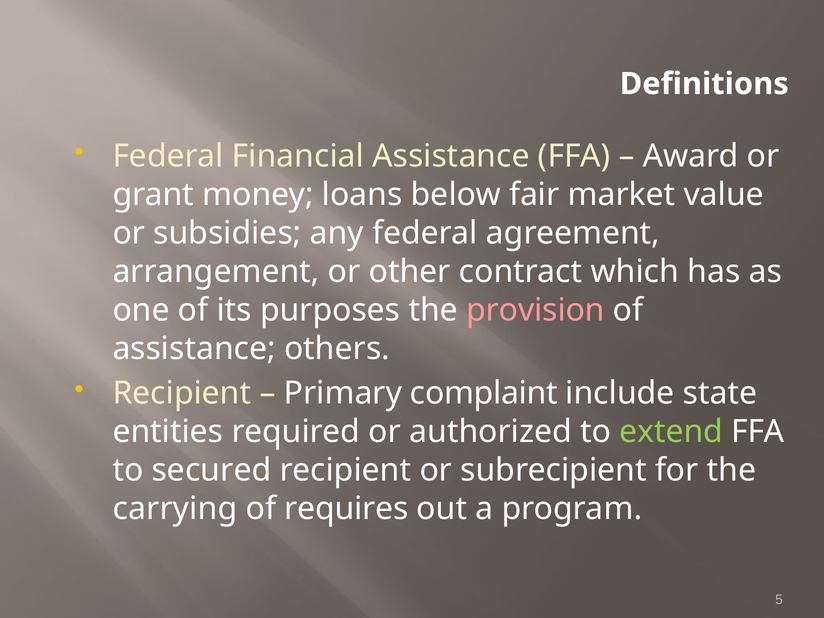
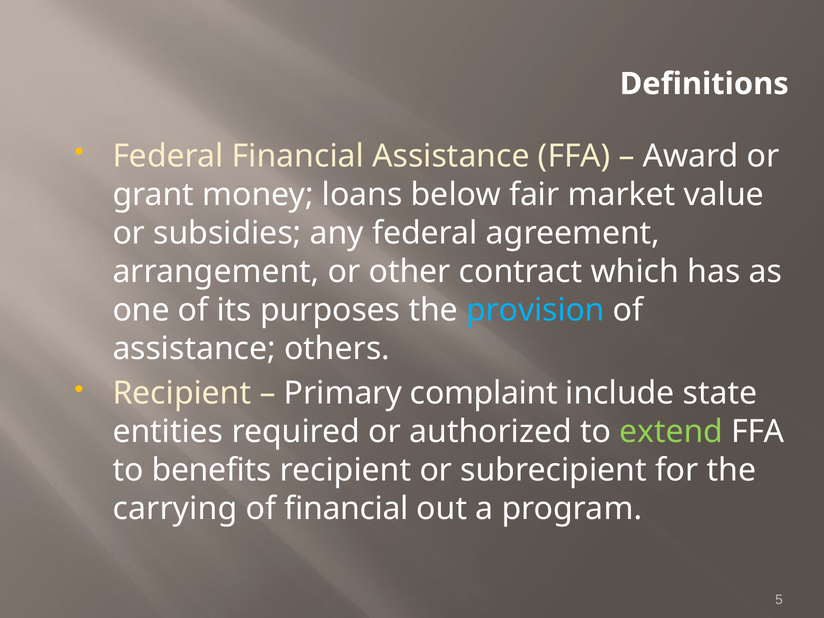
provision colour: pink -> light blue (535, 310)
secured: secured -> benefits (212, 470)
of requires: requires -> financial (346, 509)
